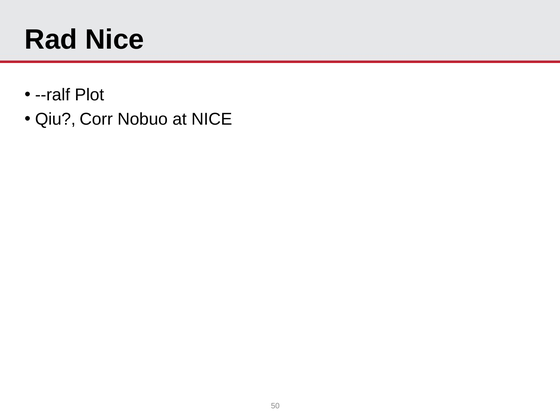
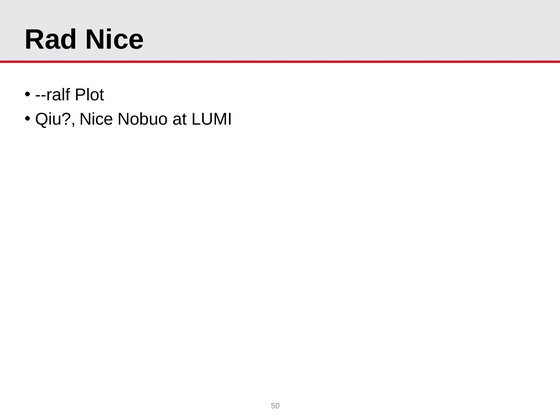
Qiu Corr: Corr -> Nice (96, 119)
at NICE: NICE -> LUMI (212, 119)
